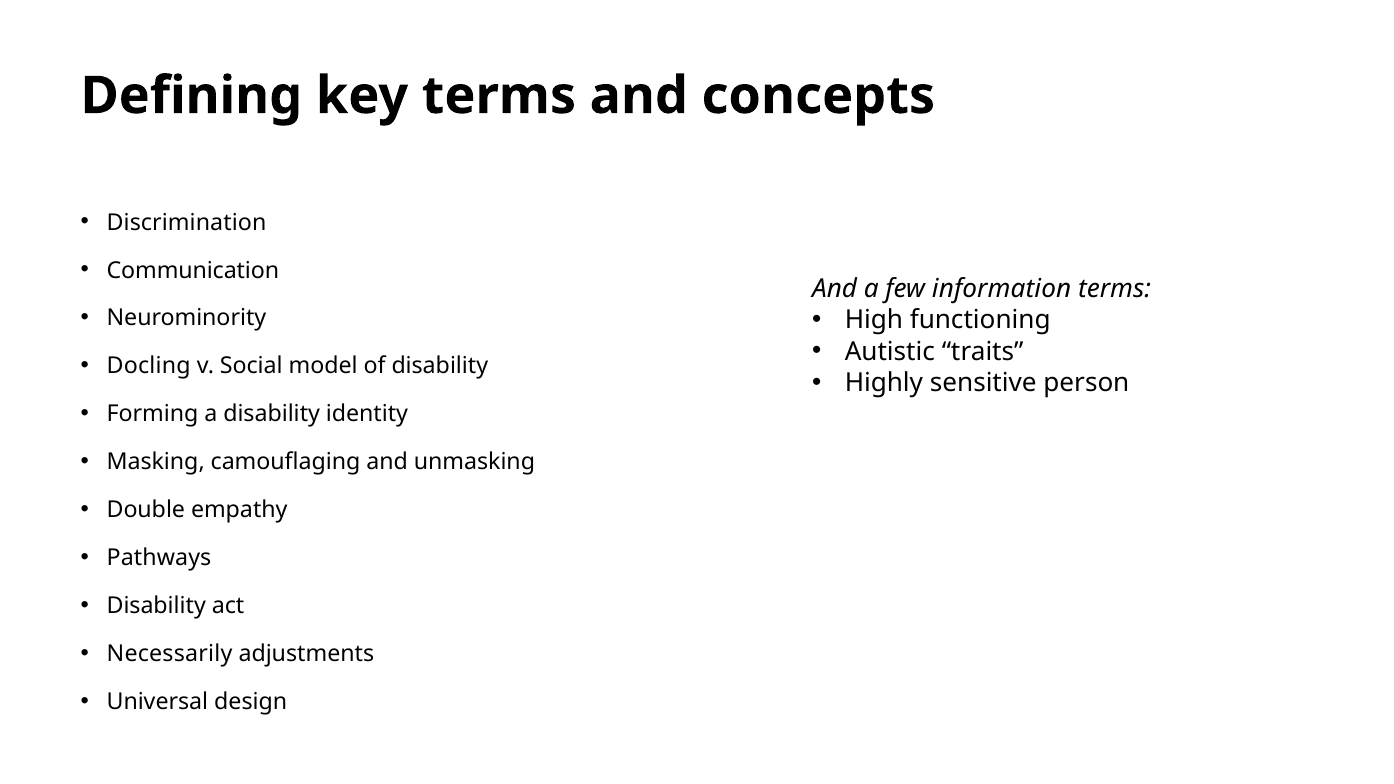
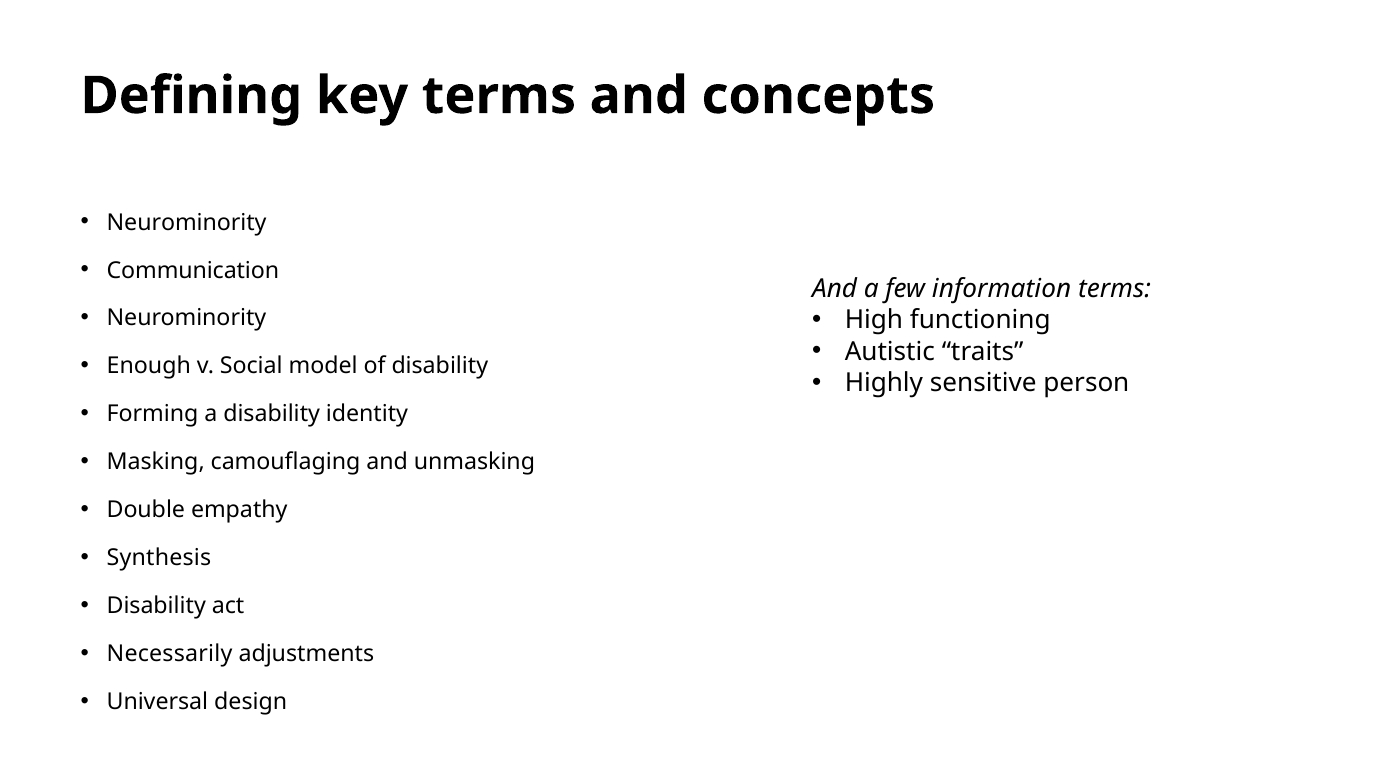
Discrimination: Discrimination -> Neurominority (187, 222)
Docling: Docling -> Enough (149, 366)
Pathways: Pathways -> Synthesis (159, 558)
